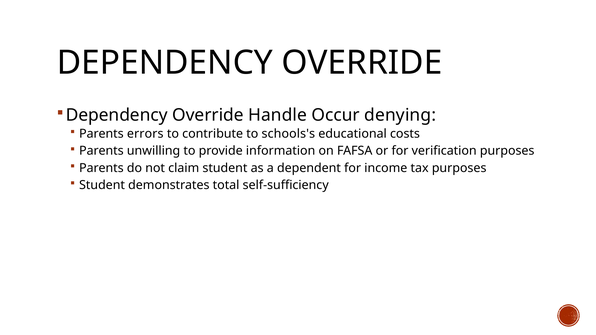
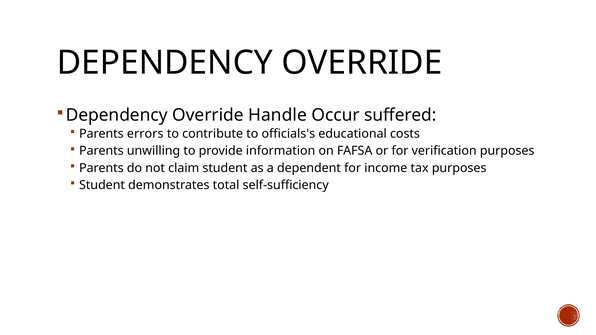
denying: denying -> suffered (400, 115)
schools's: schools's -> officials's (288, 134)
